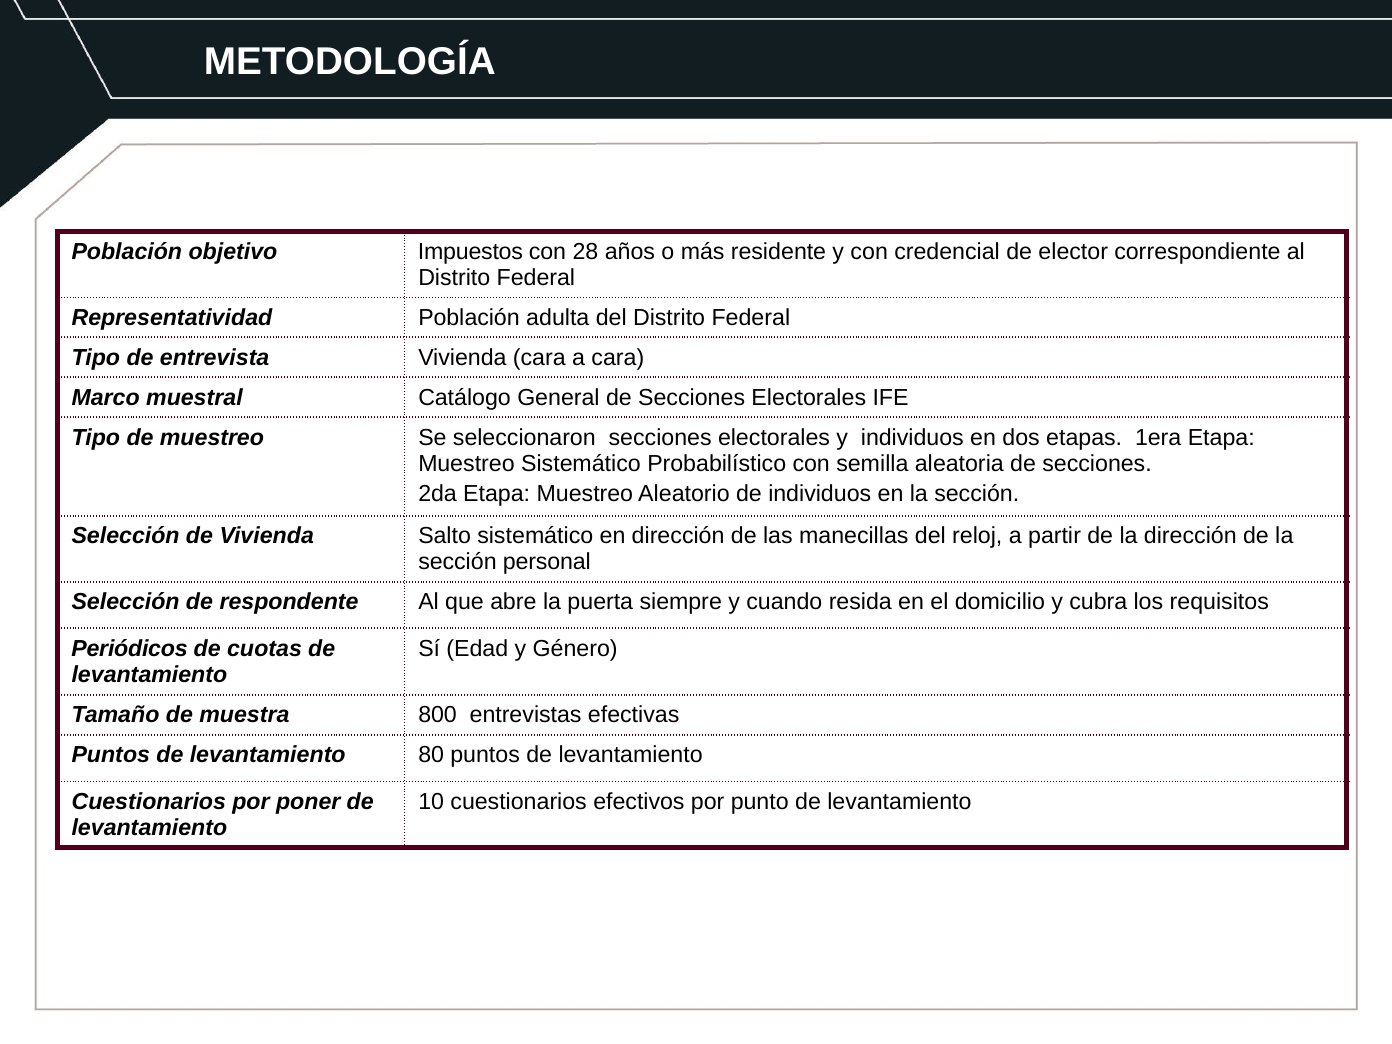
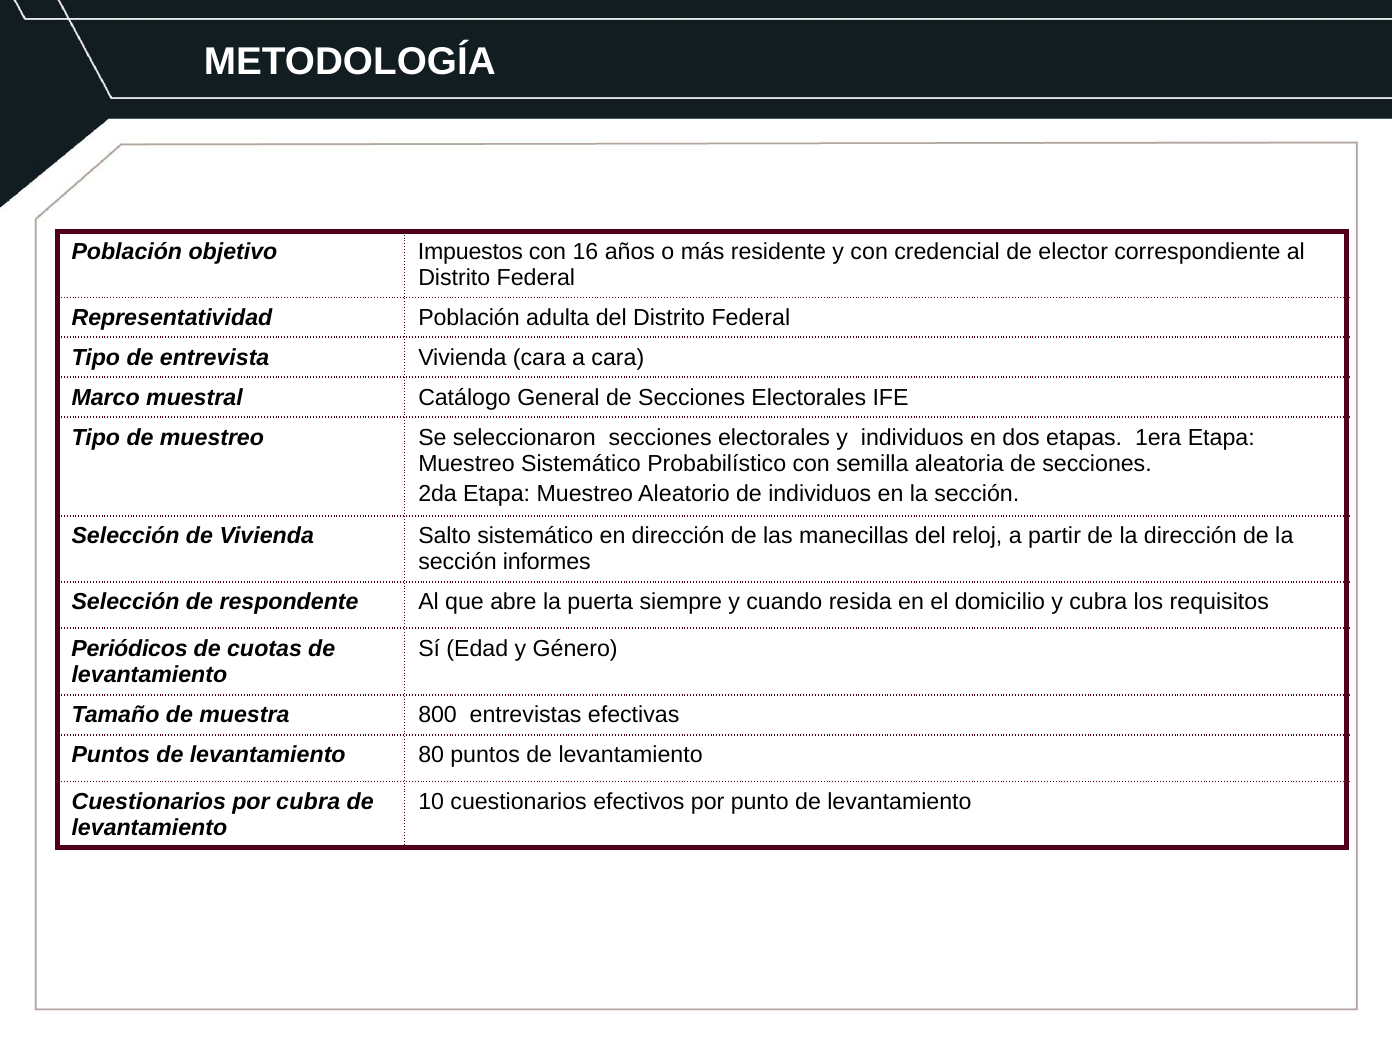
28: 28 -> 16 (586, 252)
personal: personal -> informes (547, 562)
por poner: poner -> cubra (308, 802)
